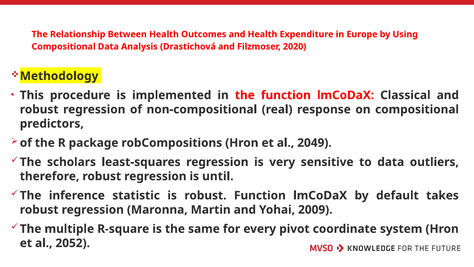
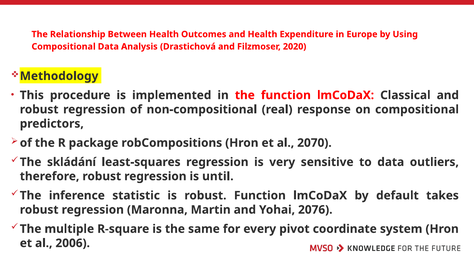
2049: 2049 -> 2070 (314, 143)
scholars: scholars -> skládání (72, 162)
2009: 2009 -> 2076 (315, 209)
2052: 2052 -> 2006 (73, 243)
